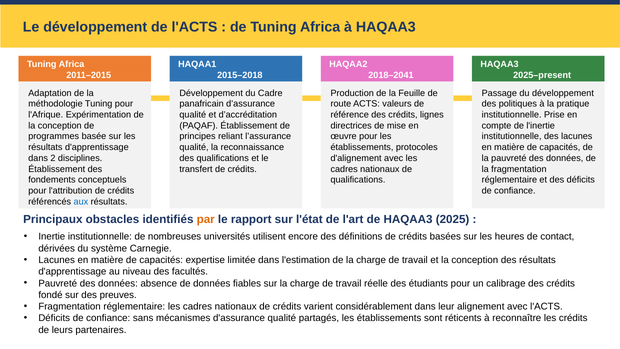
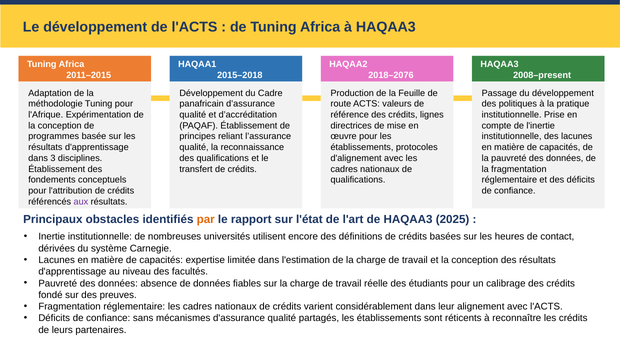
2018–2041: 2018–2041 -> 2018–2076 (391, 75)
2025–present: 2025–present -> 2008–present (542, 75)
2: 2 -> 3 (53, 158)
aux colour: blue -> purple (81, 202)
